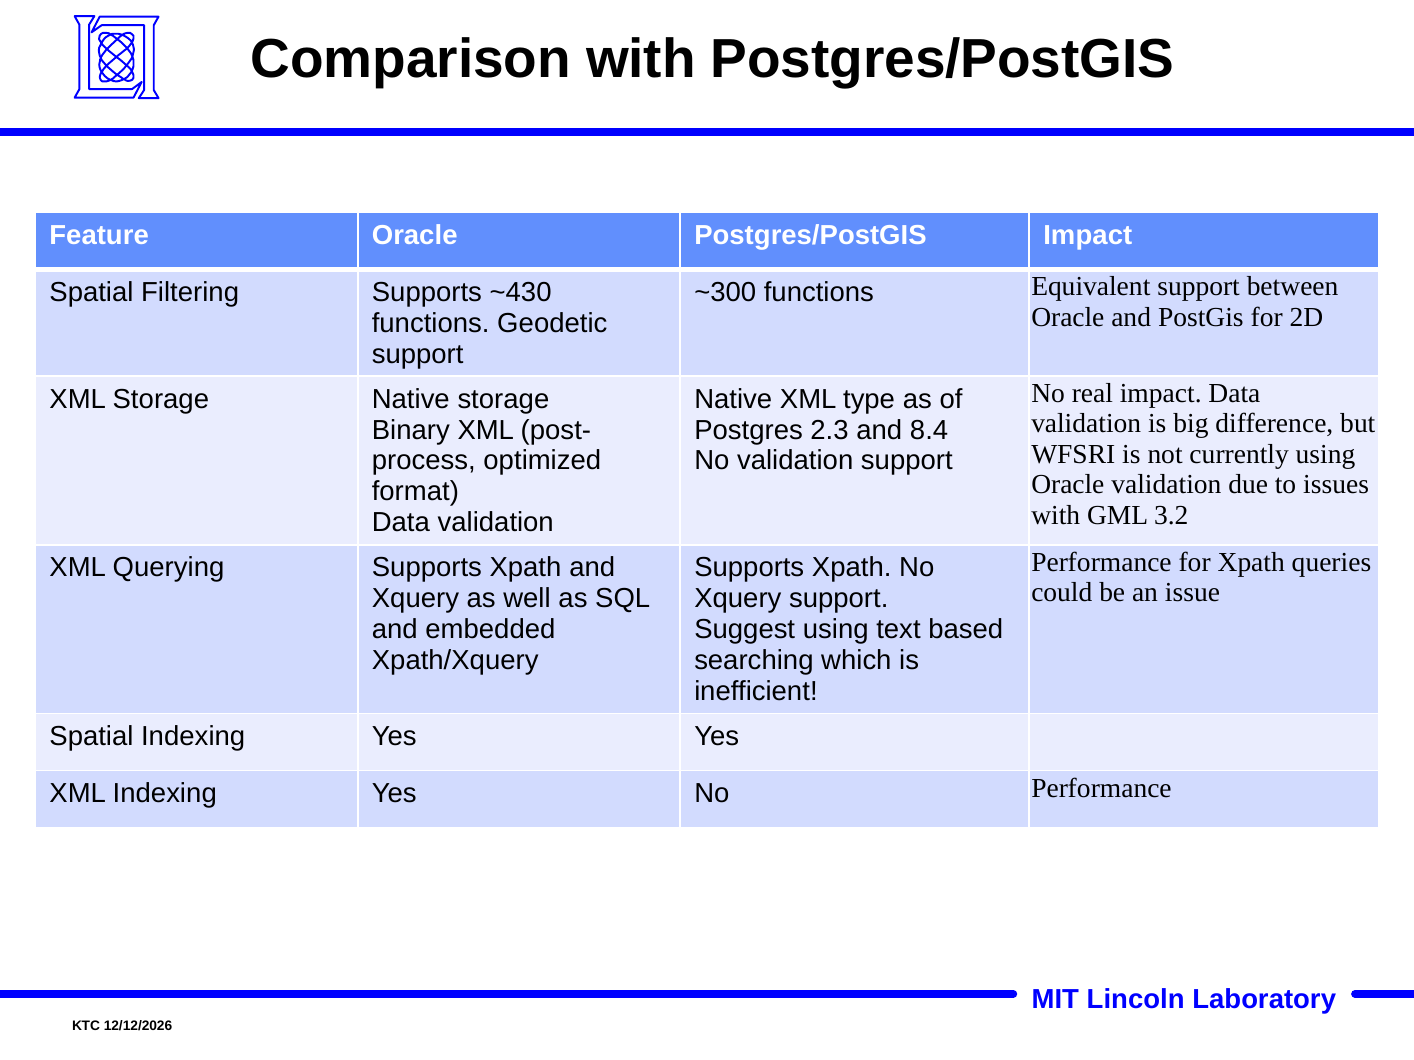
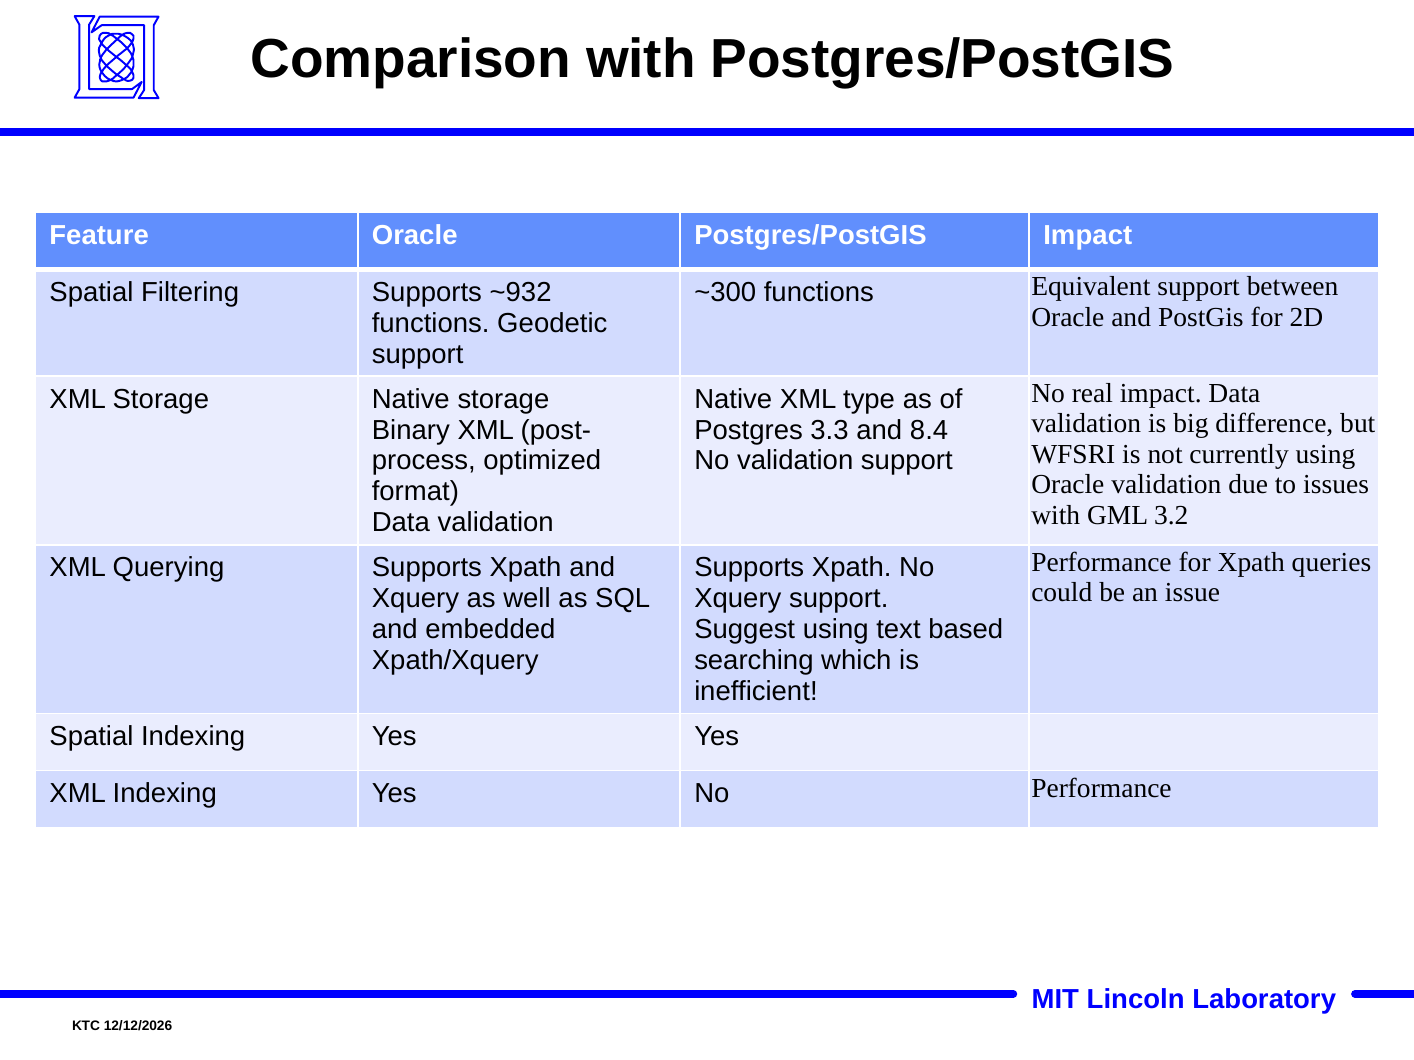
~430: ~430 -> ~932 (521, 292)
2.3: 2.3 -> 3.3 (830, 430)
